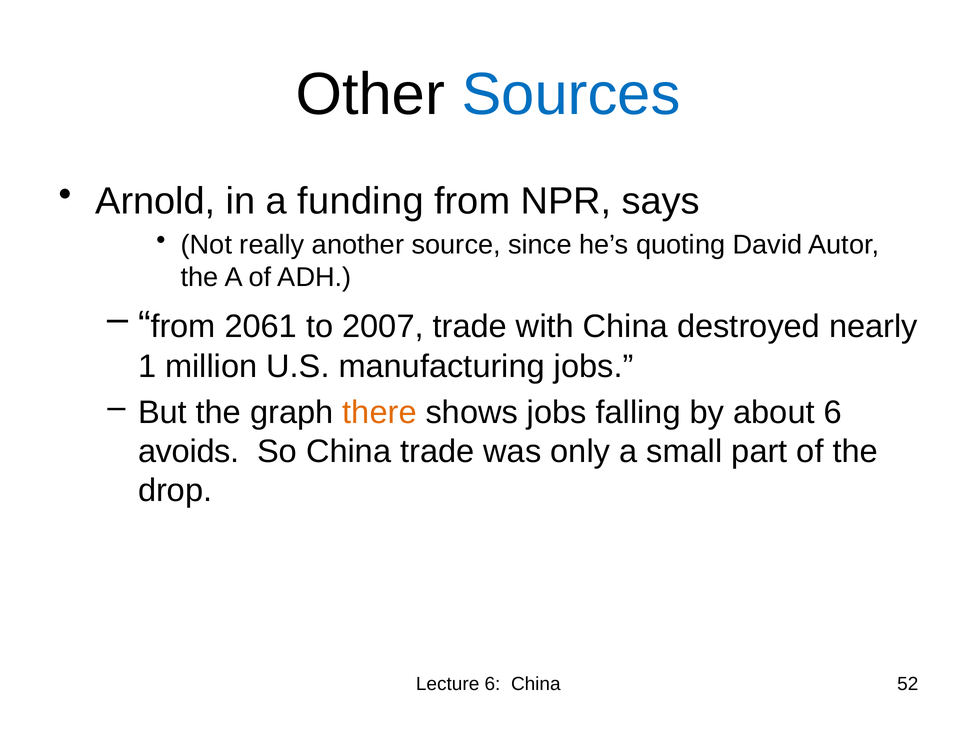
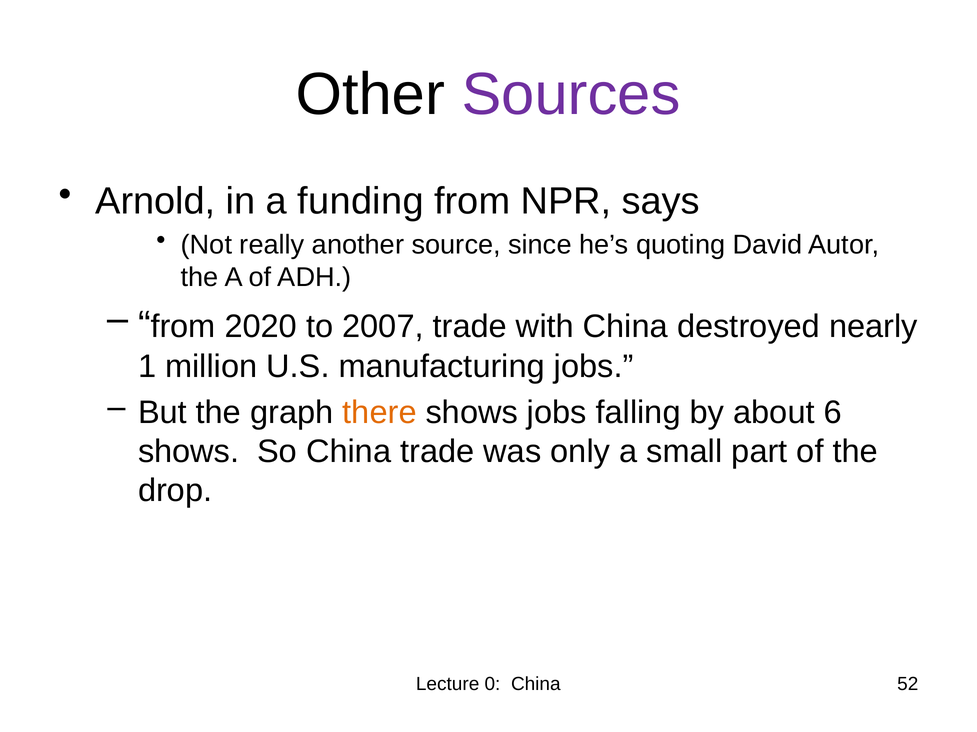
Sources colour: blue -> purple (571, 95)
2061: 2061 -> 2020 (261, 327)
avoids: avoids -> shows (189, 452)
Lecture 6: 6 -> 0 (492, 685)
